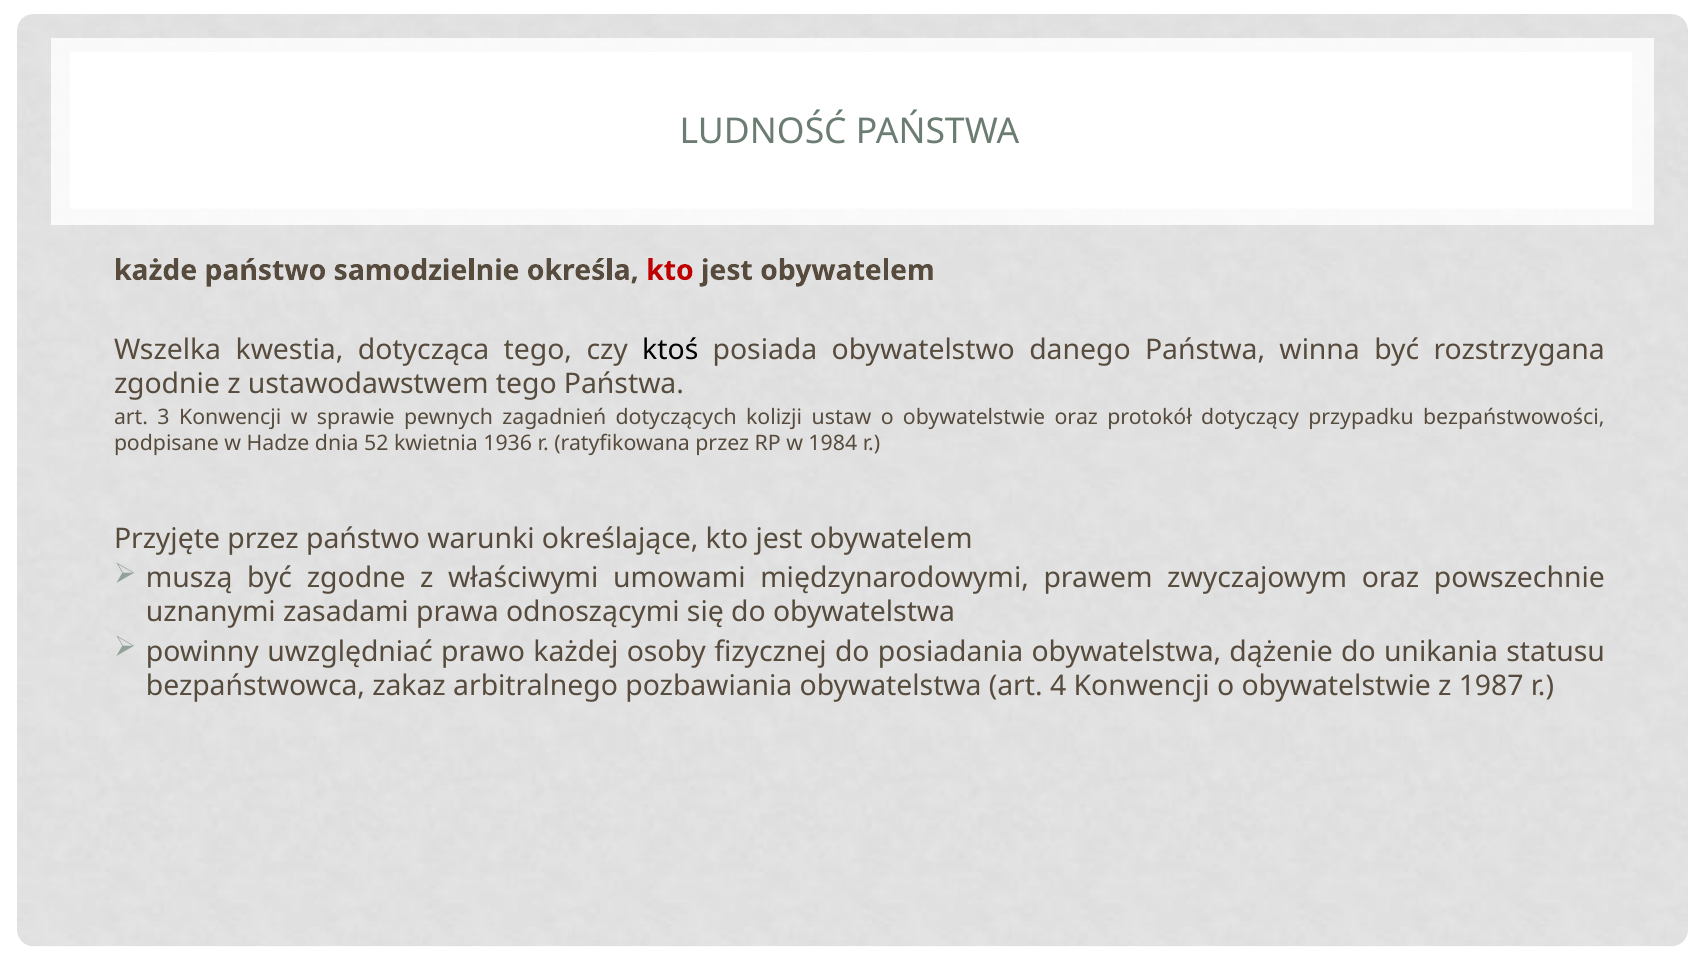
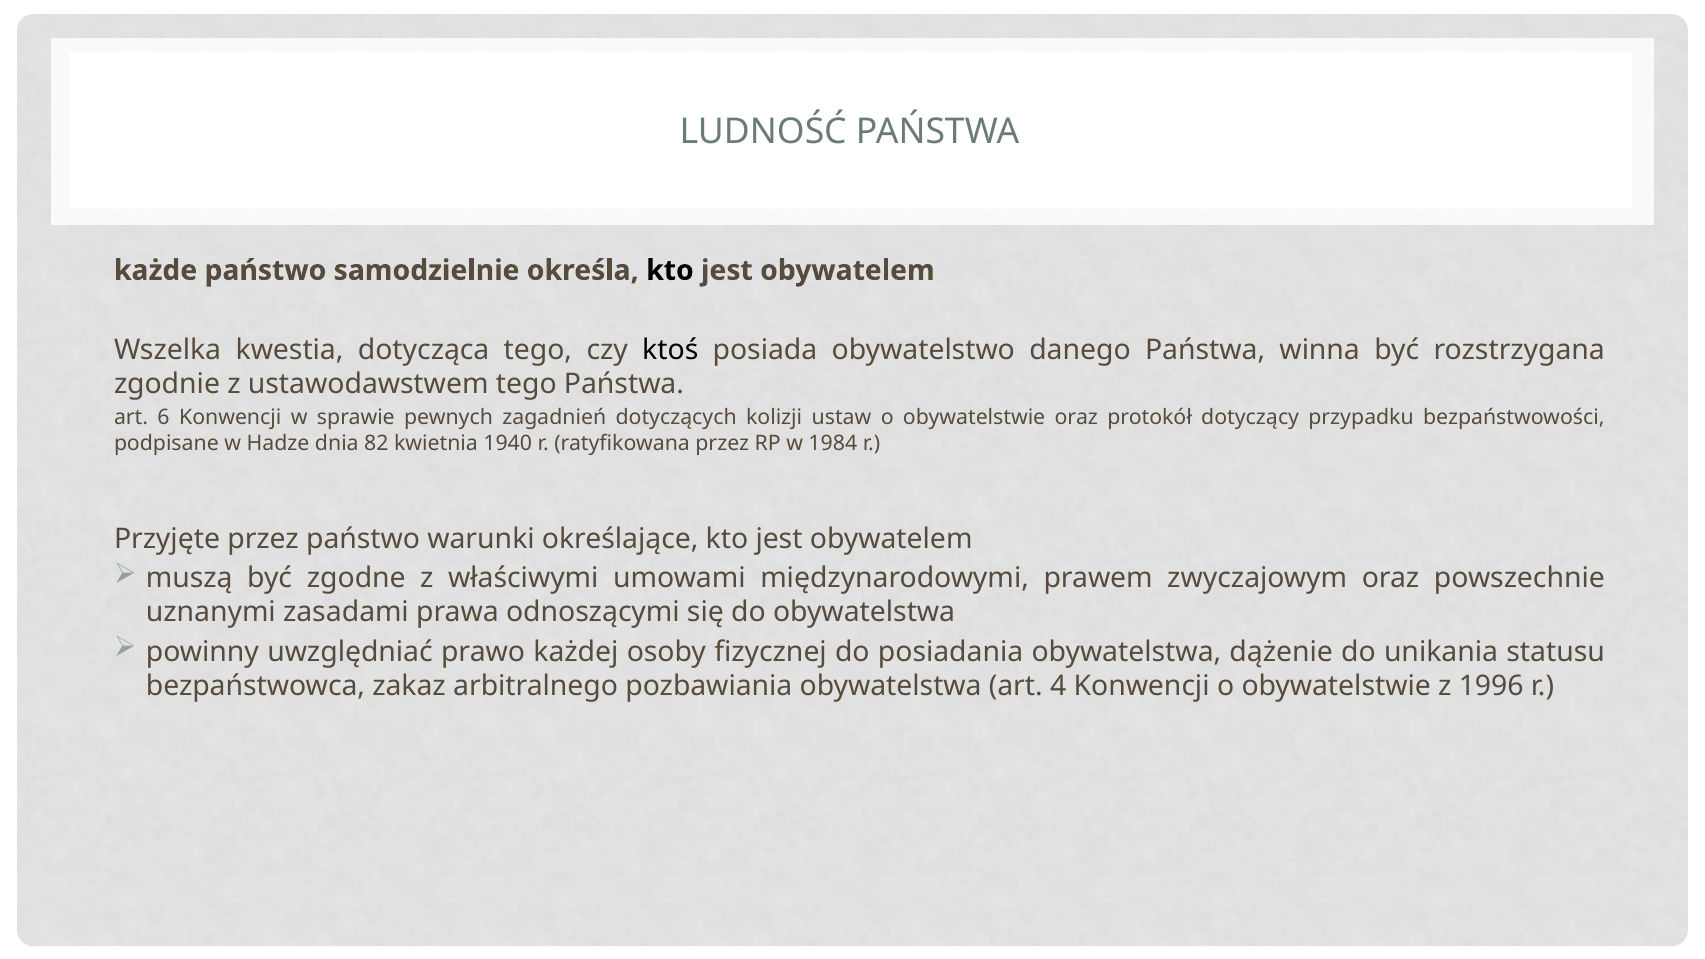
kto colour: red -> black (670, 270)
3: 3 -> 6 (164, 418)
52: 52 -> 82 (376, 443)
1936: 1936 -> 1940 (508, 443)
1987: 1987 -> 1996 (1491, 686)
